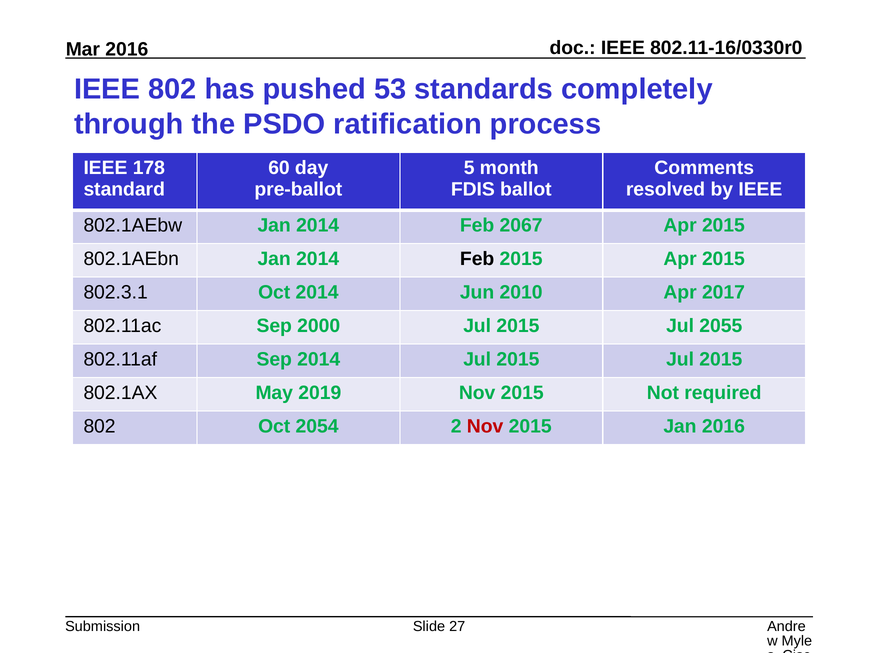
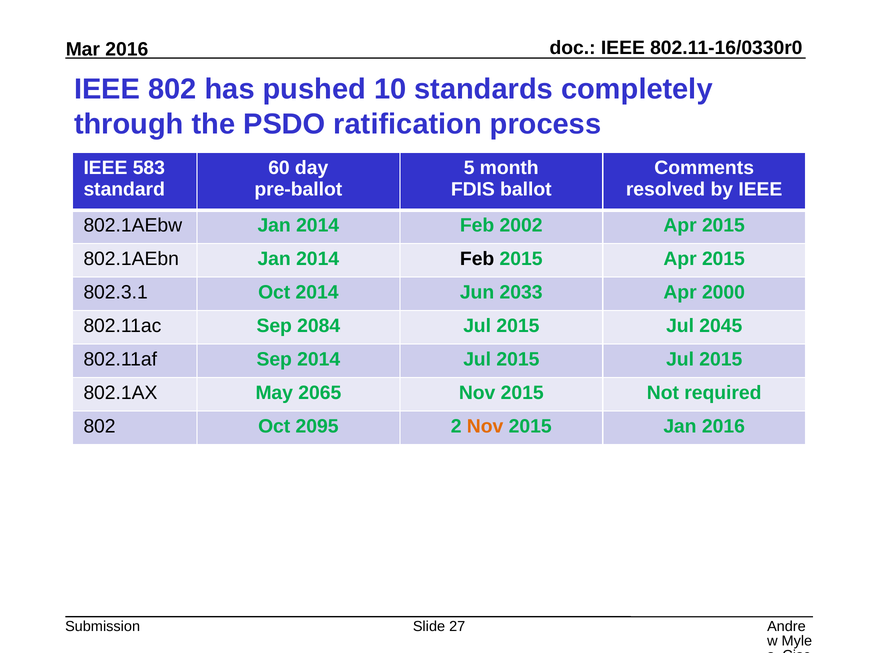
53: 53 -> 10 (390, 89)
178: 178 -> 583 (149, 168)
2067: 2067 -> 2002 (521, 226)
2010: 2010 -> 2033 (521, 293)
2017: 2017 -> 2000 (723, 293)
2000: 2000 -> 2084 (319, 326)
2055: 2055 -> 2045 (721, 326)
2019: 2019 -> 2065 (320, 393)
2054: 2054 -> 2095 (317, 427)
Nov colour: red -> orange (485, 427)
